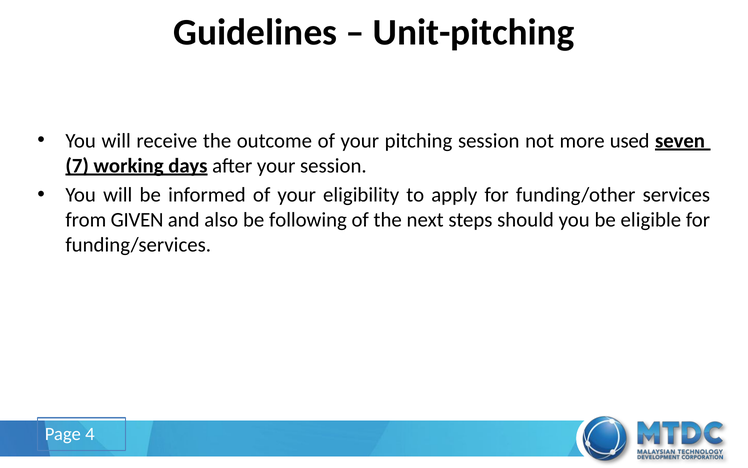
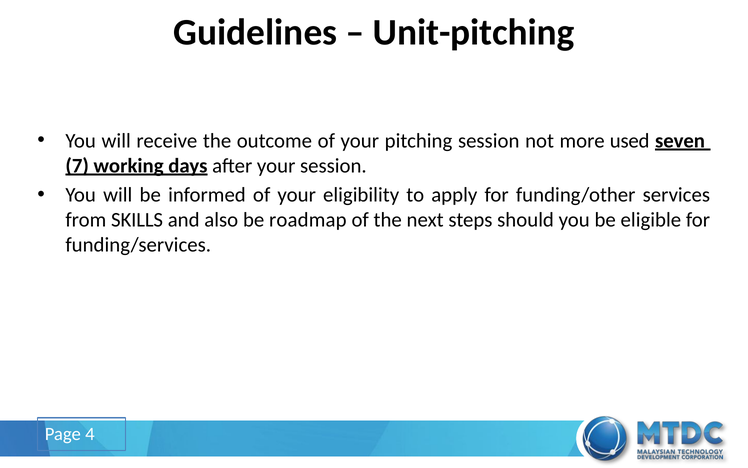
GIVEN: GIVEN -> SKILLS (137, 220)
following: following -> roadmap (308, 220)
